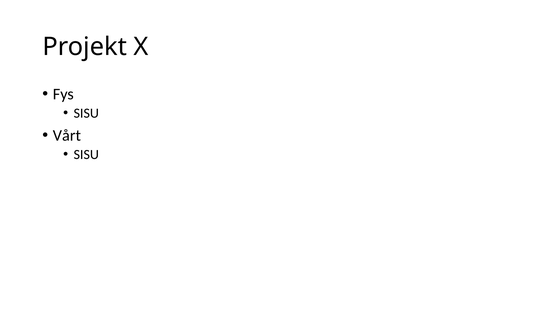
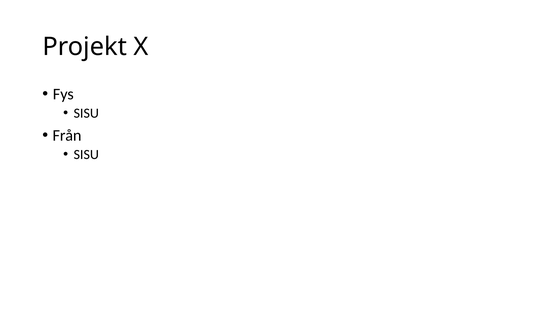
Vårt: Vårt -> Från (67, 135)
